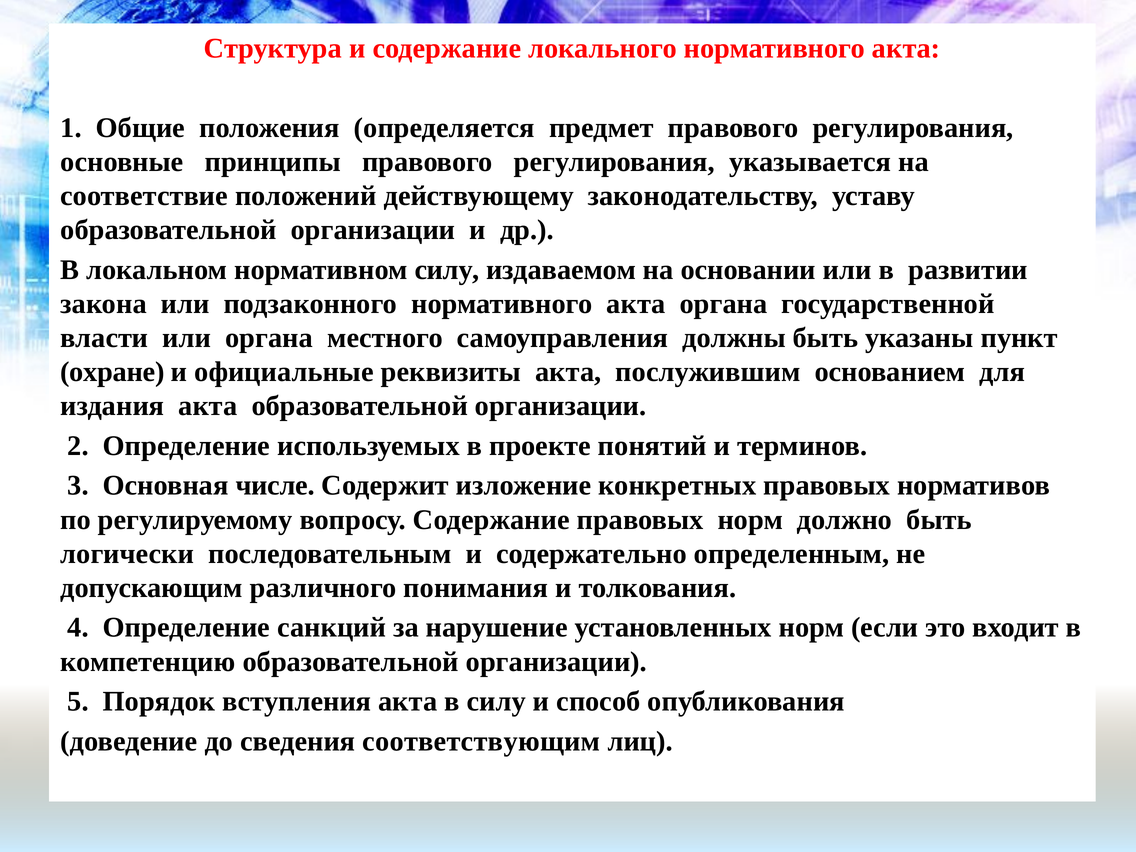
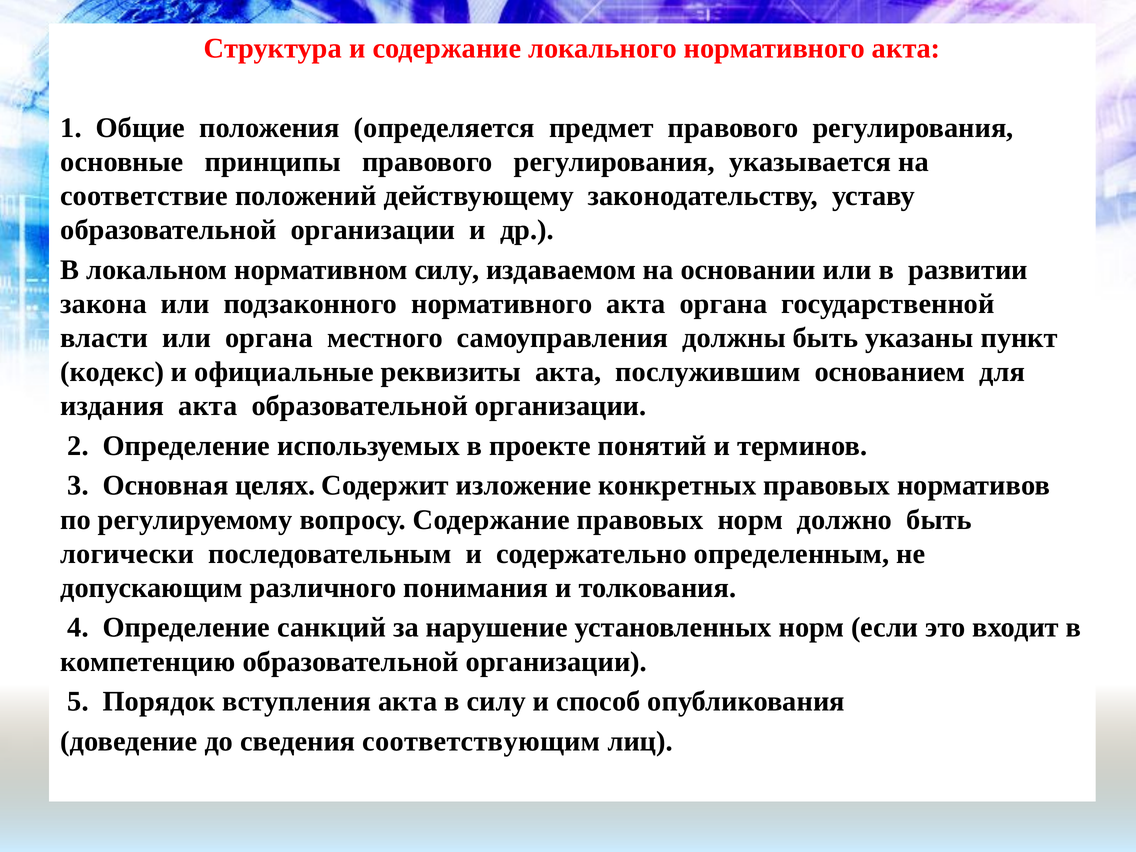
охране: охране -> кодекс (112, 372)
числе: числе -> целях (275, 486)
